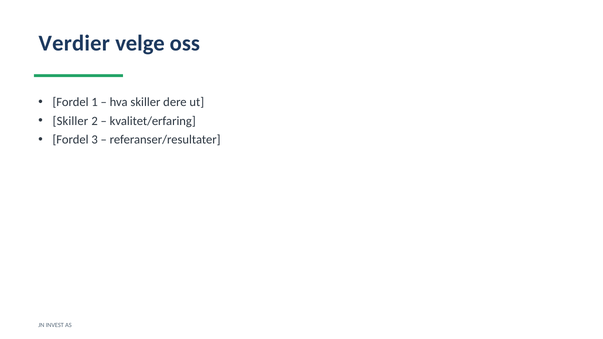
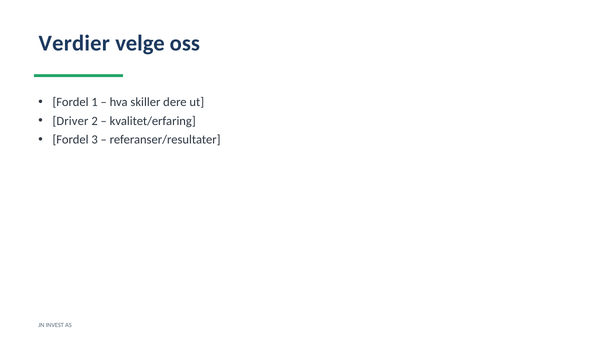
Skiller: Skiller -> Driver (70, 121)
